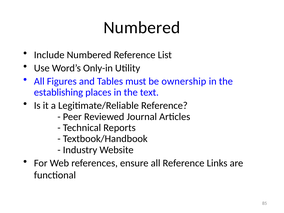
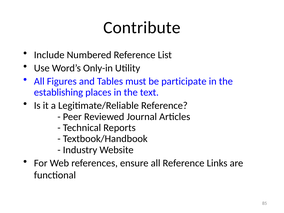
Numbered: Numbered -> Contribute (142, 27)
ownership: ownership -> participate (184, 81)
